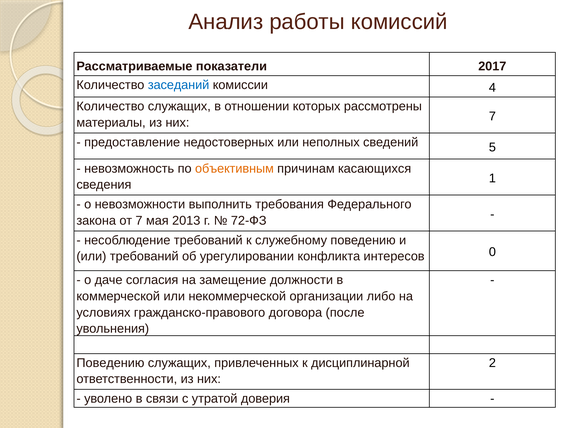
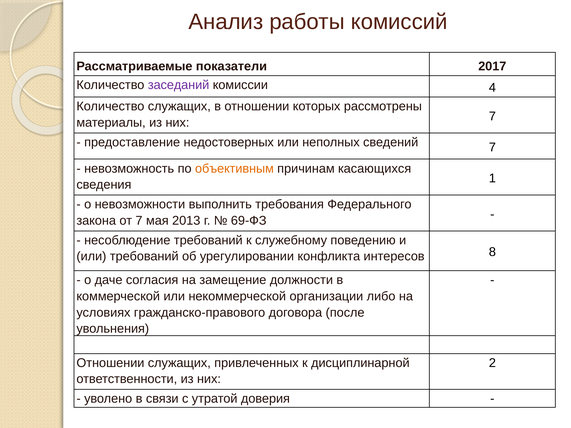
заседаний colour: blue -> purple (179, 85)
сведений 5: 5 -> 7 (492, 147)
72-ФЗ: 72-ФЗ -> 69-ФЗ (249, 221)
0: 0 -> 8 (492, 252)
Поведению: Поведению -> Отношении (110, 363)
